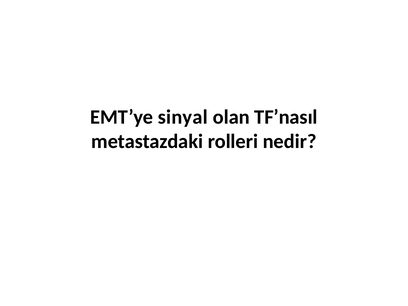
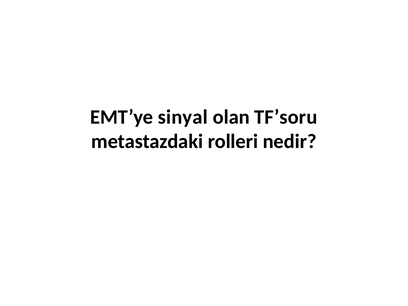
TF’nasıl: TF’nasıl -> TF’soru (286, 117)
